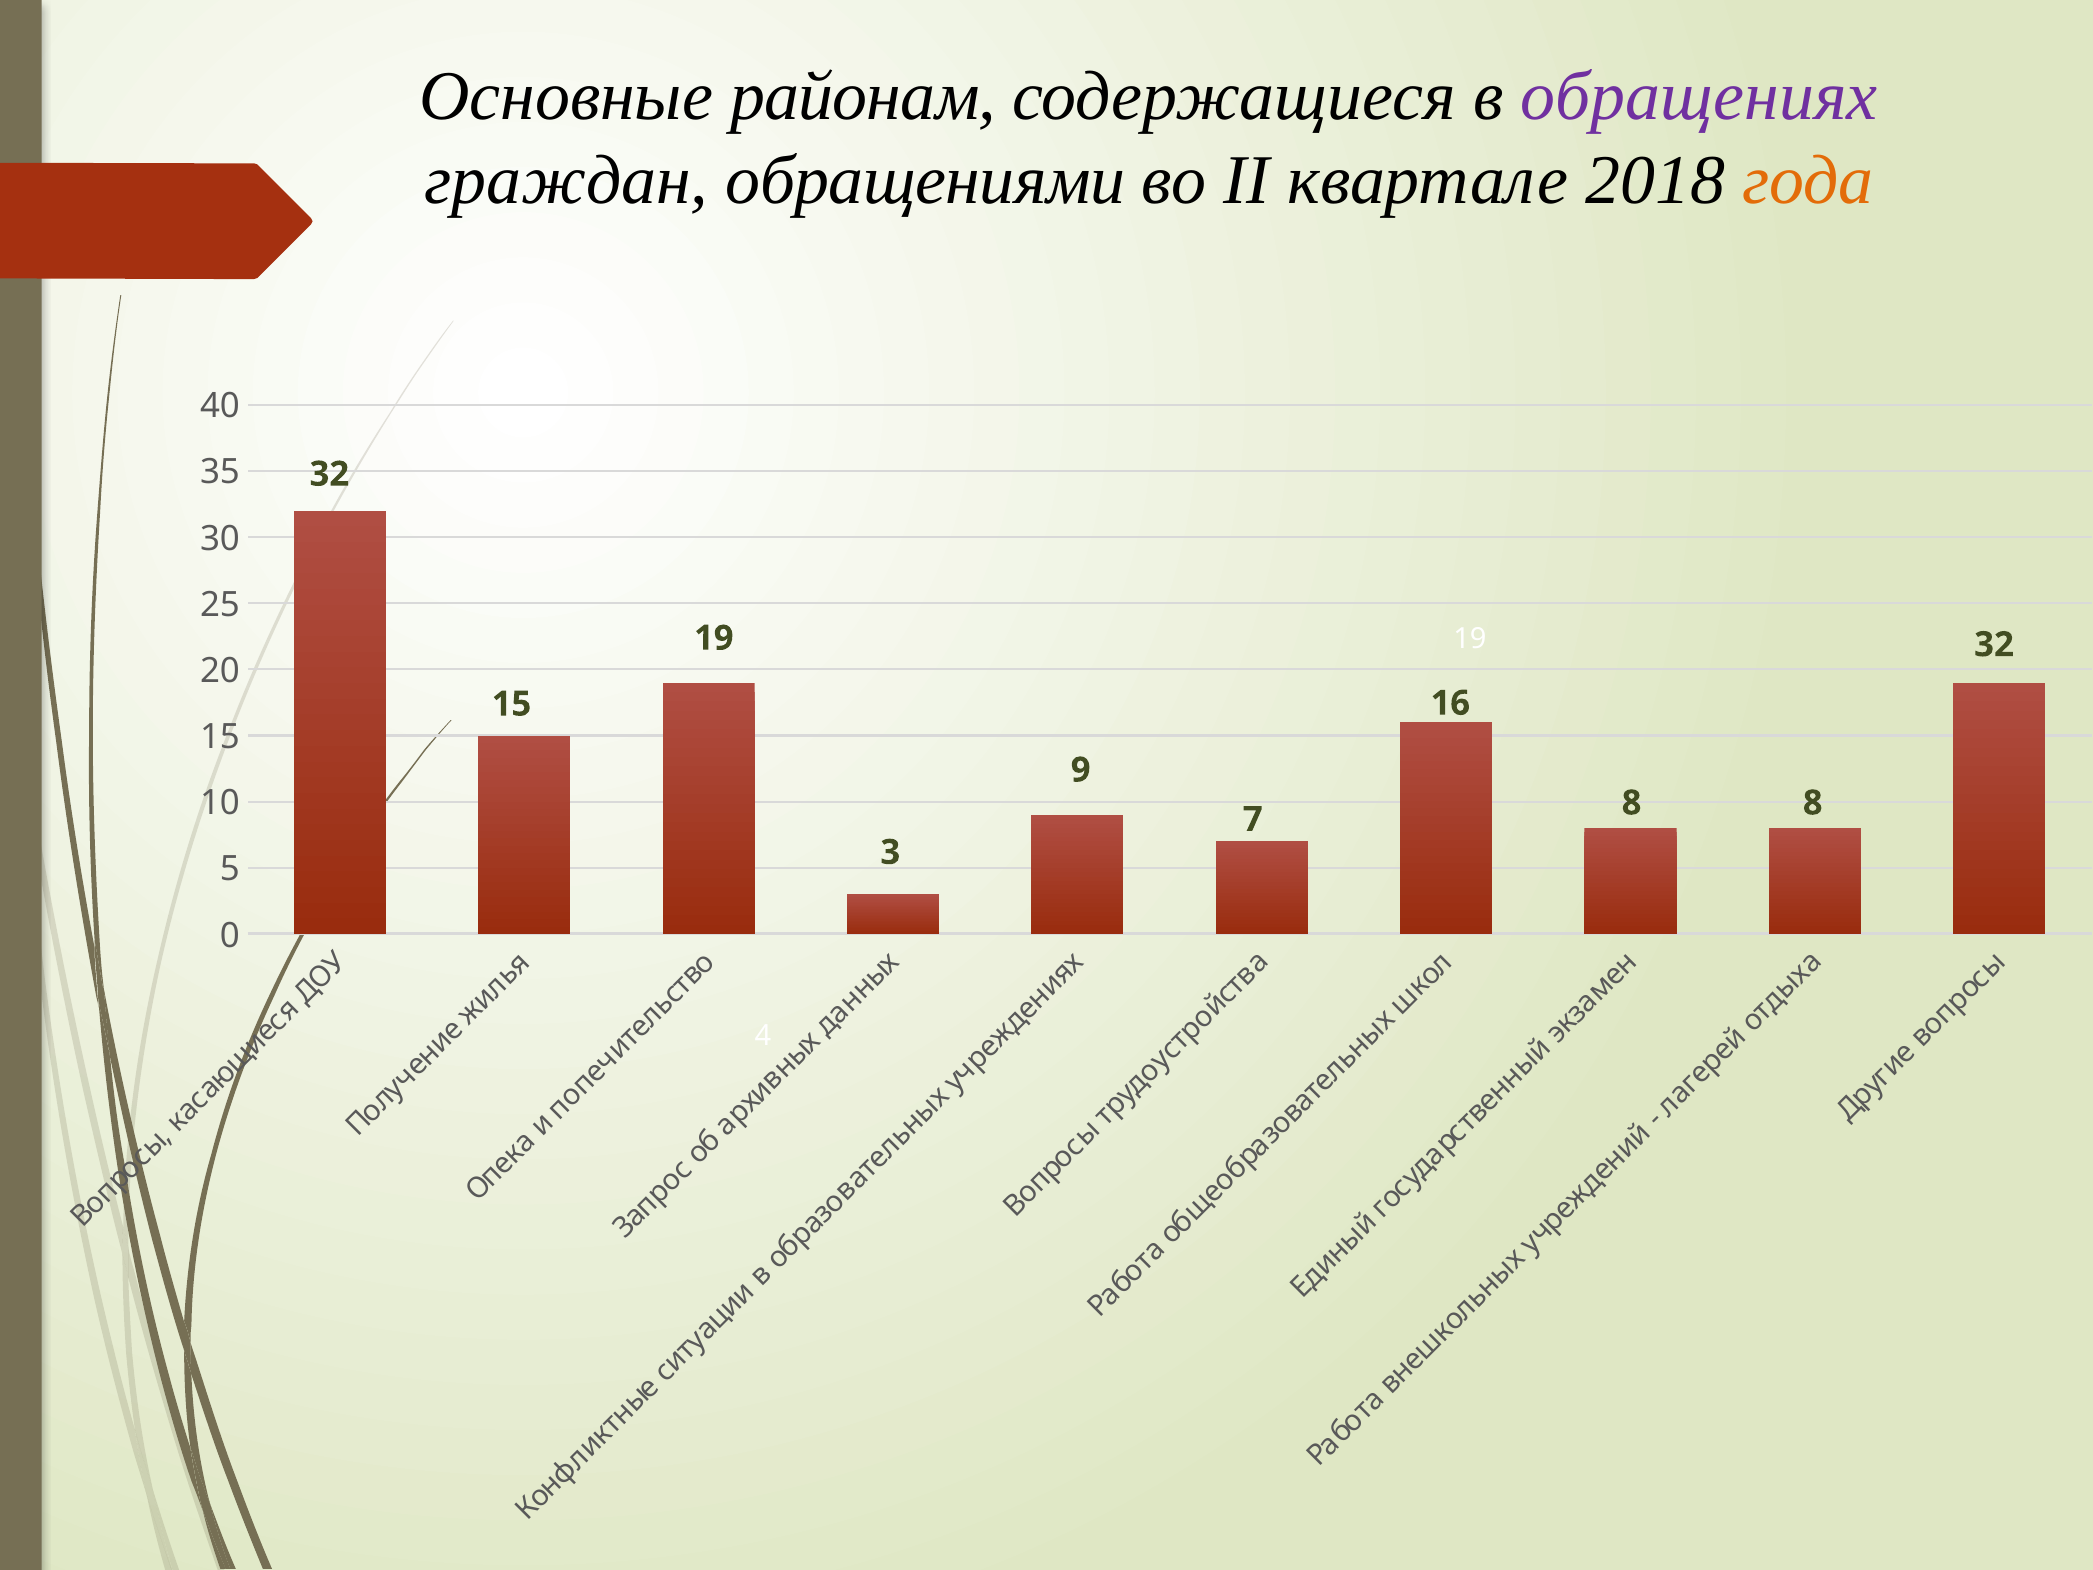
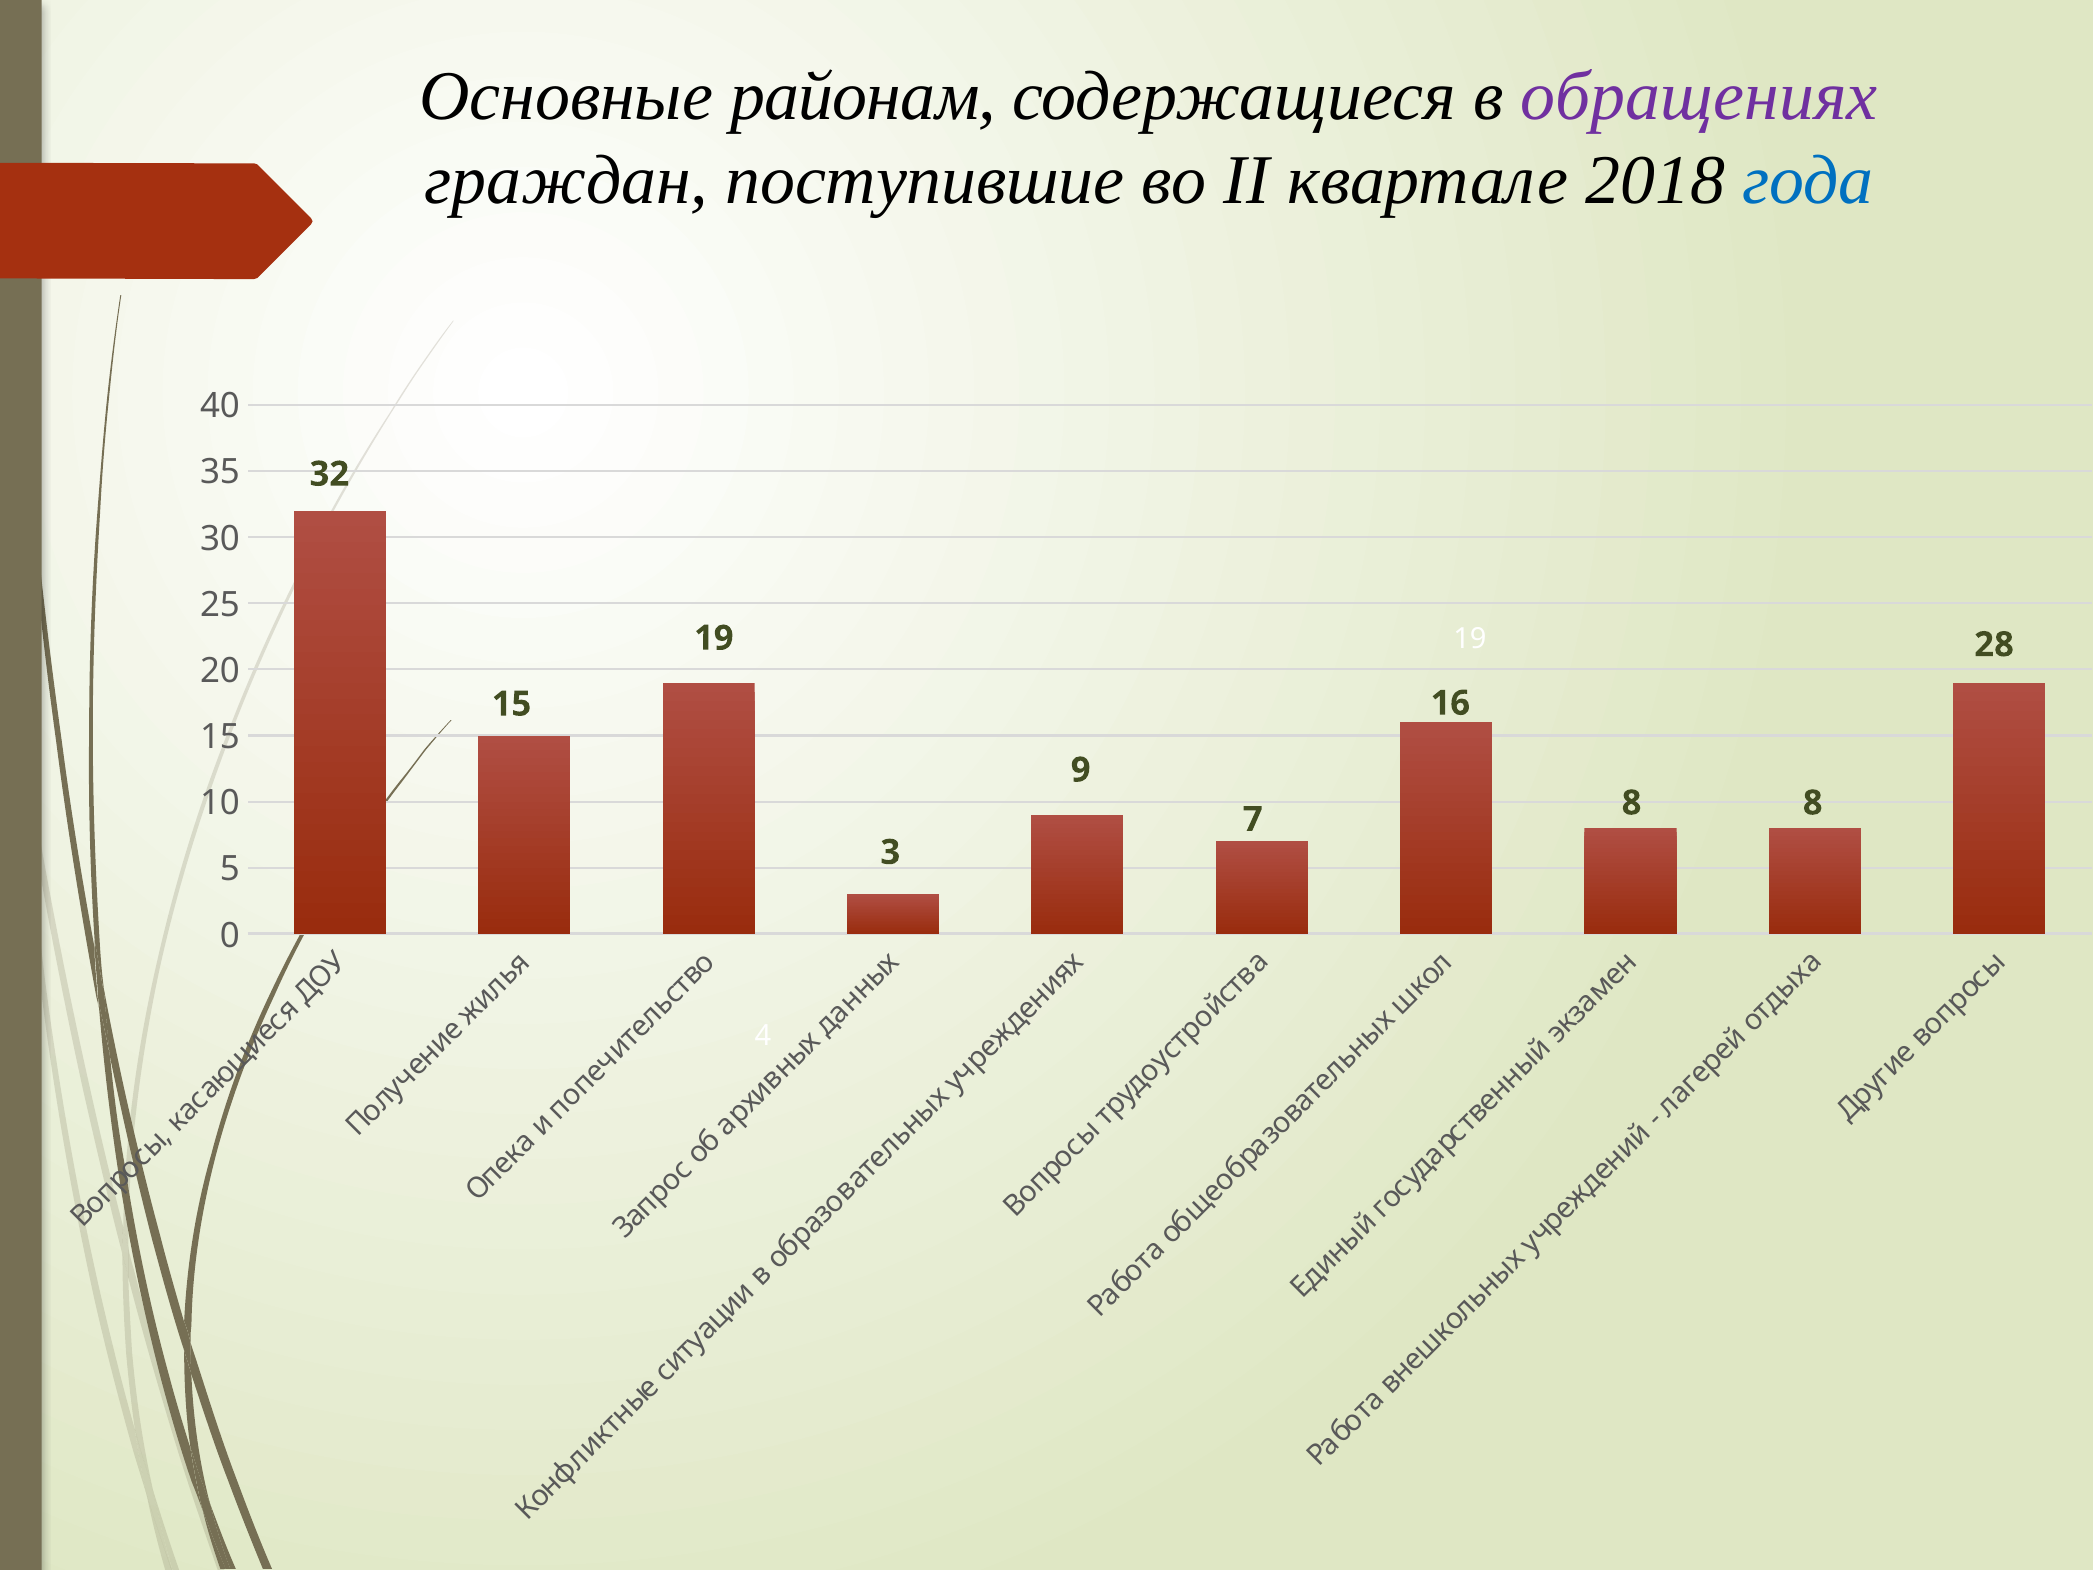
обращениями: обращениями -> поступившие (925, 180)
года colour: orange -> blue (1808, 180)
19 32: 32 -> 28 (1994, 645)
